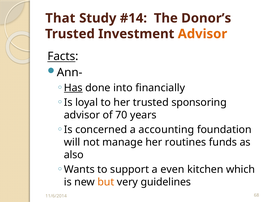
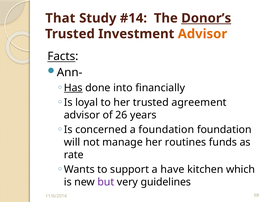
Donor’s underline: none -> present (206, 18)
sponsoring: sponsoring -> agreement (199, 103)
70: 70 -> 26 (121, 115)
a accounting: accounting -> foundation (166, 130)
also: also -> rate (74, 155)
even: even -> have (172, 170)
but colour: orange -> purple (106, 182)
